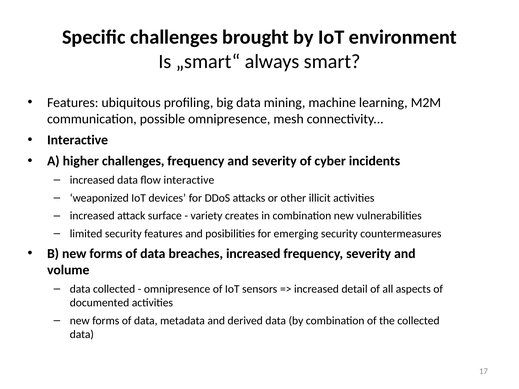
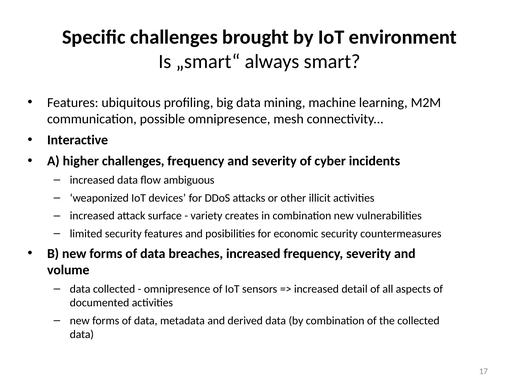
flow interactive: interactive -> ambiguous (189, 180)
emerging: emerging -> economic (296, 234)
